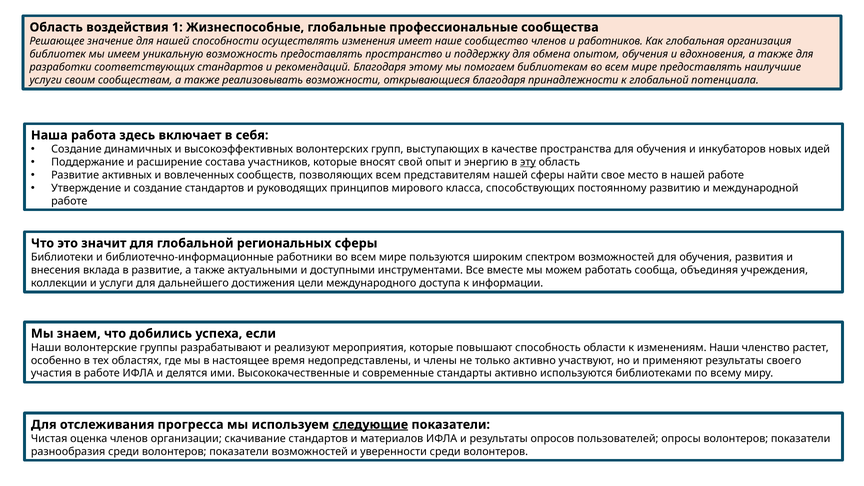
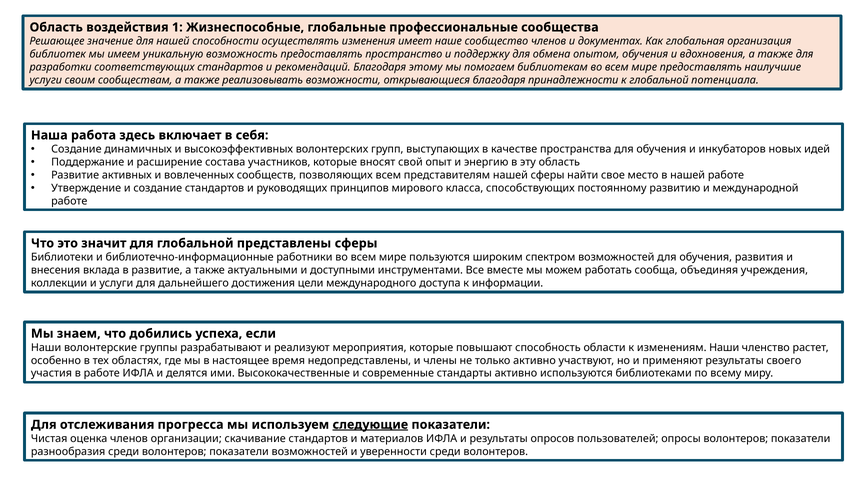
работников: работников -> документах (610, 41)
эту underline: present -> none (528, 162)
региональных: региональных -> представлены (284, 243)
